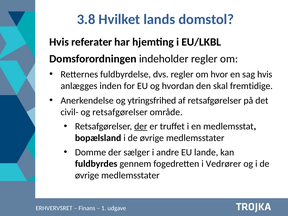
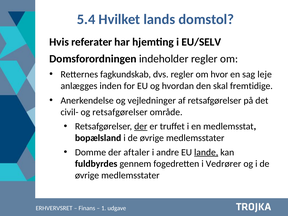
3.8: 3.8 -> 5.4 (86, 19)
EU/LKBL: EU/LKBL -> EU/SELV (201, 42)
fuldbyrdelse: fuldbyrdelse -> fagkundskab (126, 74)
sag hvis: hvis -> leje (265, 74)
ytringsfrihed: ytringsfrihed -> vejledninger (152, 101)
sælger: sælger -> aftaler (137, 152)
lande underline: none -> present (206, 152)
